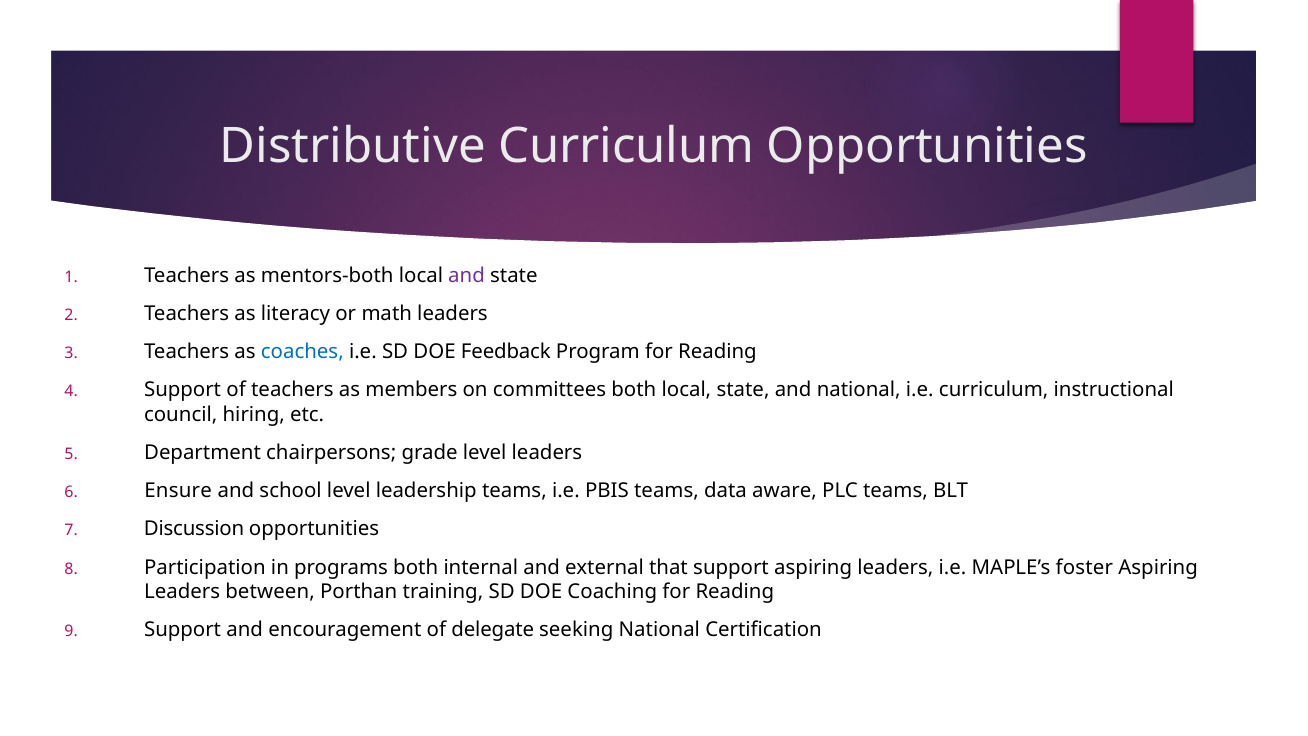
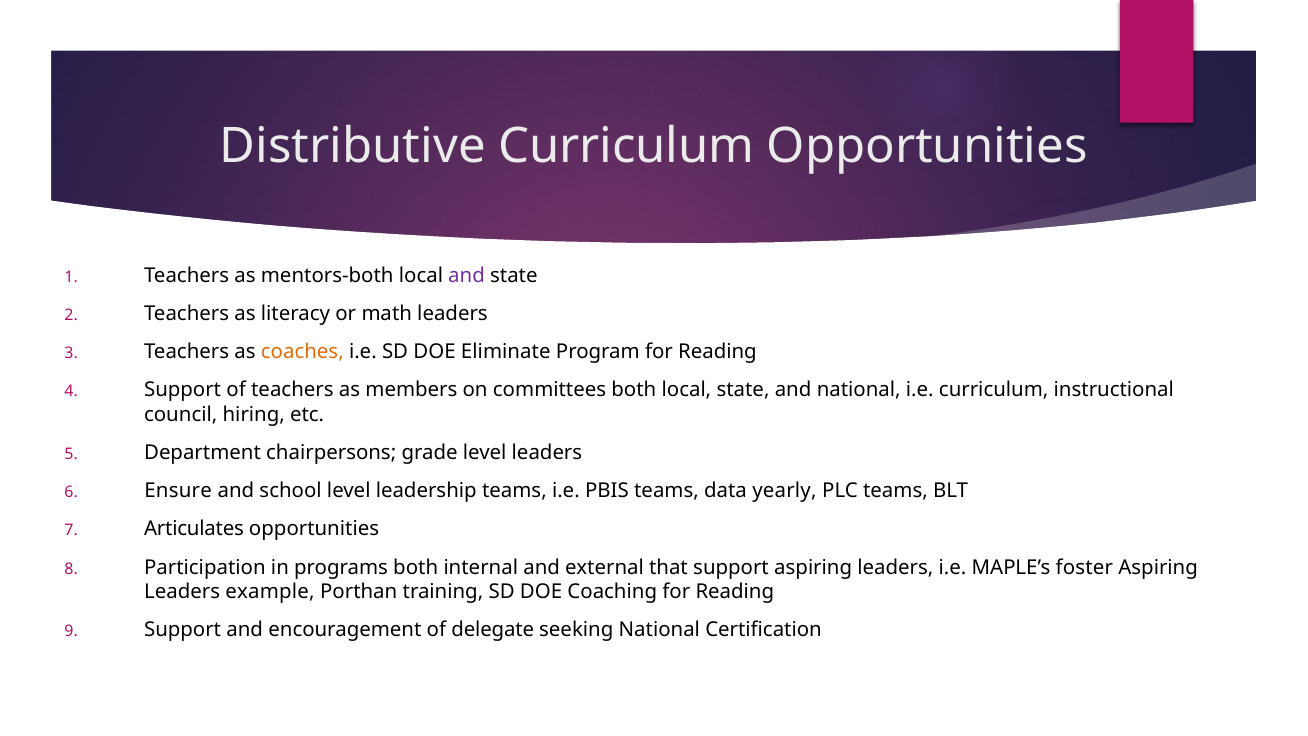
coaches colour: blue -> orange (302, 352)
Feedback: Feedback -> Eliminate (506, 352)
aware: aware -> yearly (784, 491)
Discussion: Discussion -> Articulates (194, 529)
between: between -> example (270, 592)
